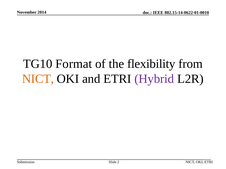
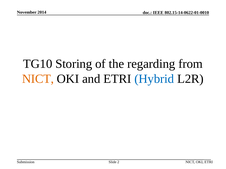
Format: Format -> Storing (74, 64)
flexibility: flexibility -> regarding (151, 64)
Hybrid colour: purple -> blue (154, 79)
